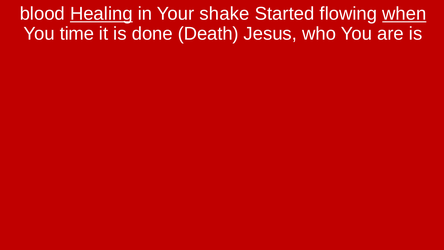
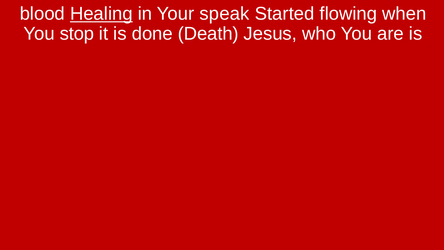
shake: shake -> speak (225, 14)
when underline: present -> none (404, 14)
time: time -> stop (77, 34)
